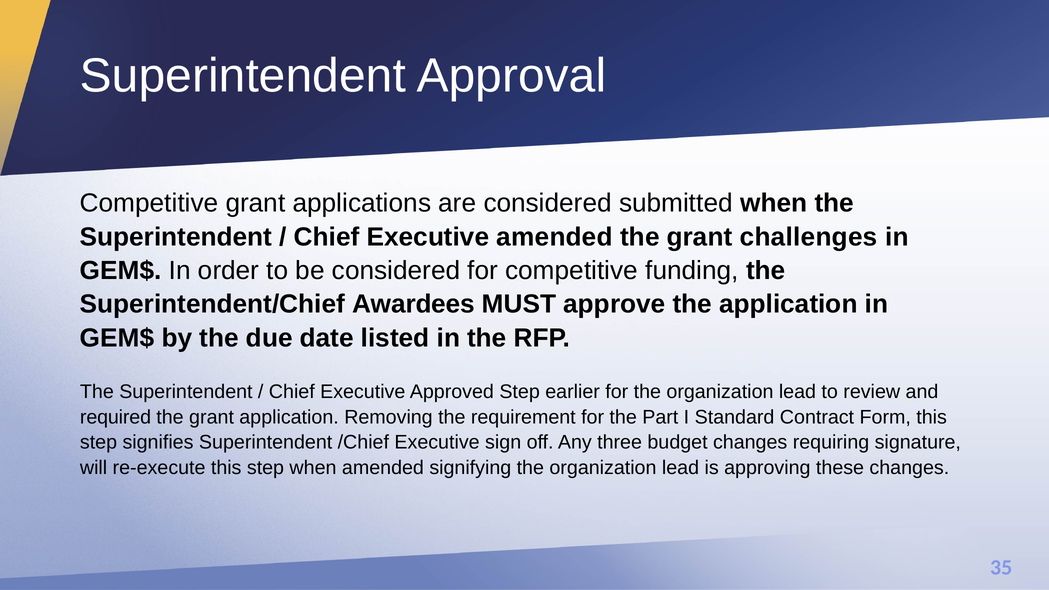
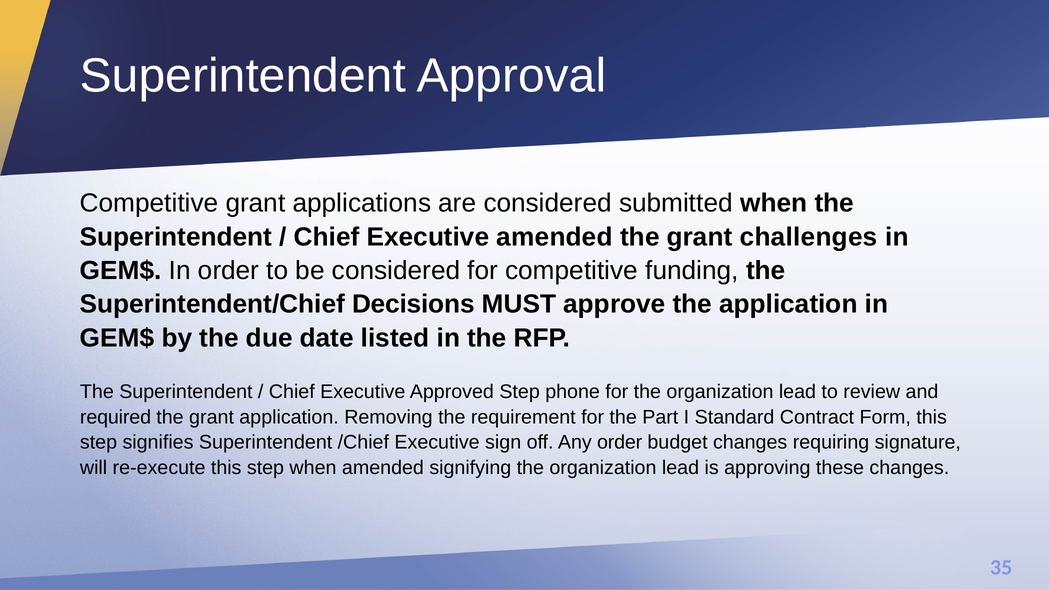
Awardees: Awardees -> Decisions (413, 304)
earlier: earlier -> phone (573, 392)
Any three: three -> order (620, 442)
